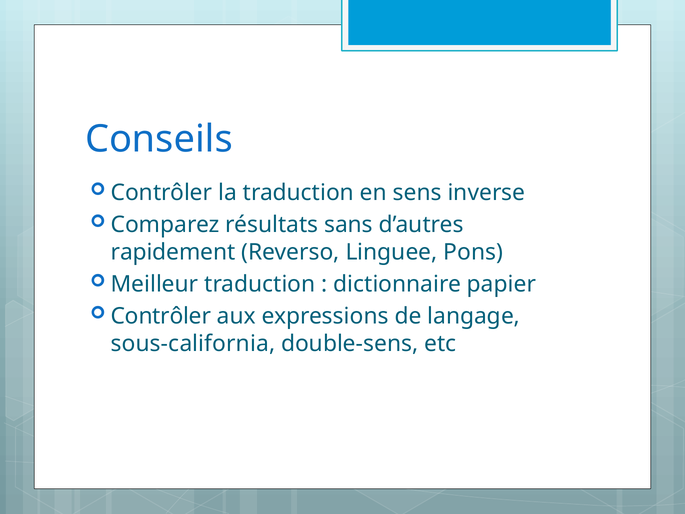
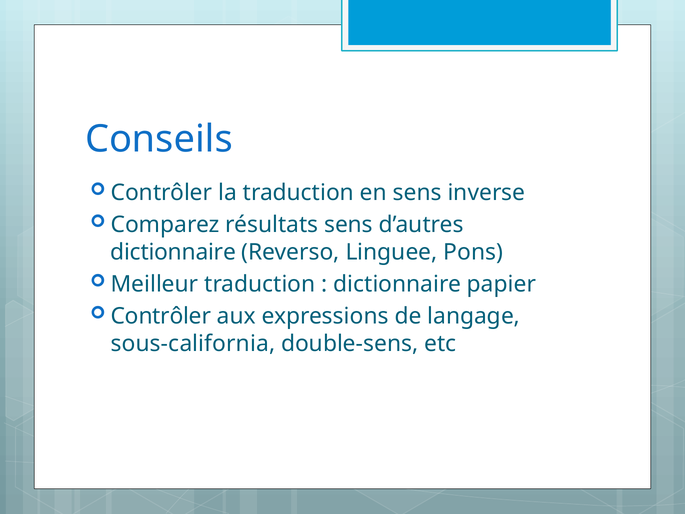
résultats sans: sans -> sens (349, 225)
rapidement: rapidement -> dictionnaire (173, 252)
